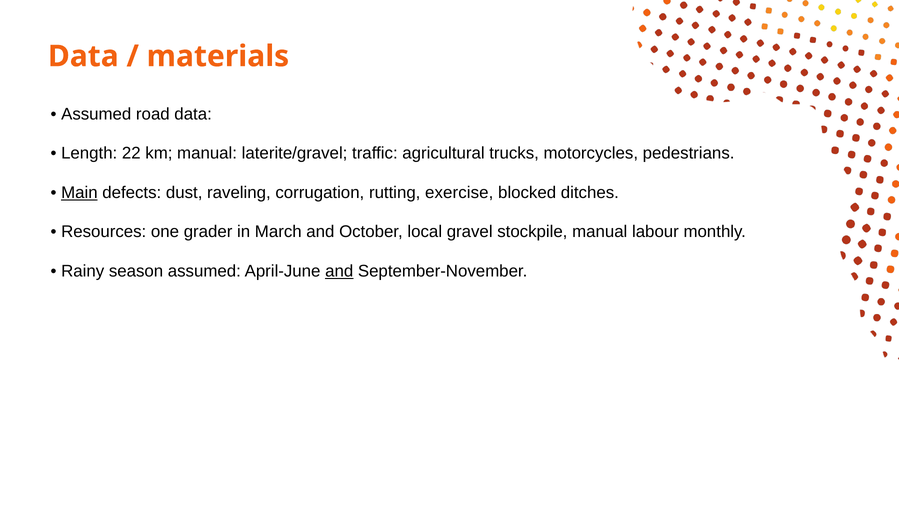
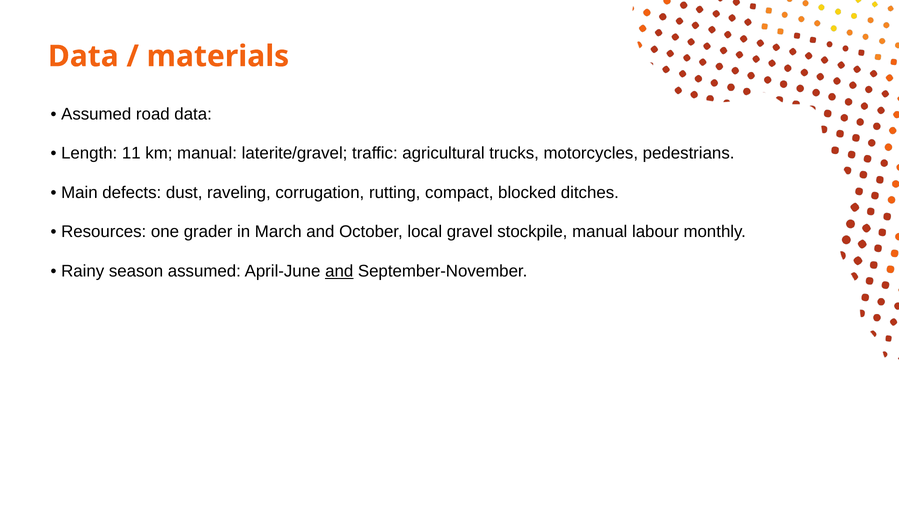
22: 22 -> 11 (131, 153)
Main underline: present -> none (79, 192)
exercise: exercise -> compact (459, 192)
